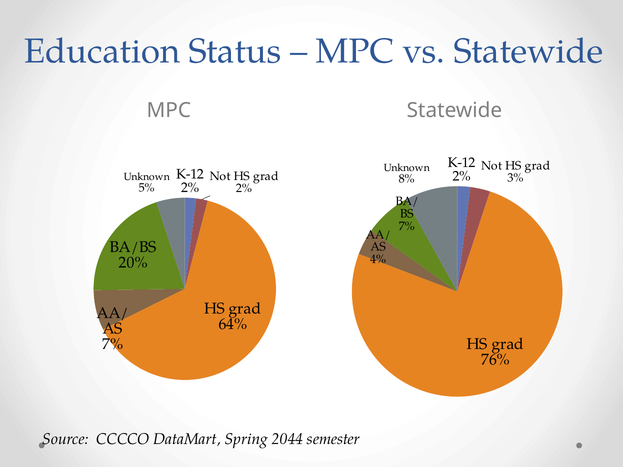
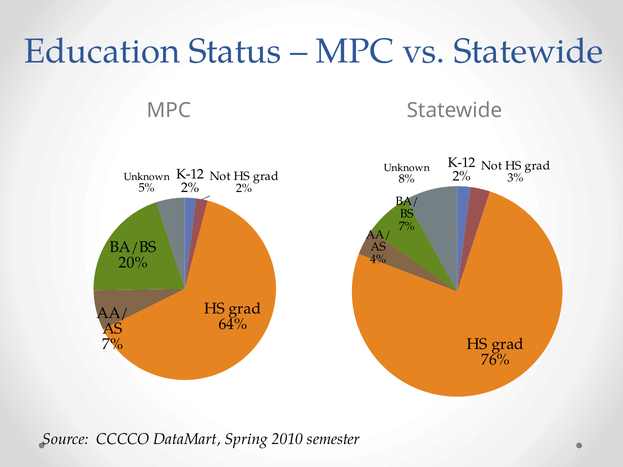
2044: 2044 -> 2010 (288, 439)
